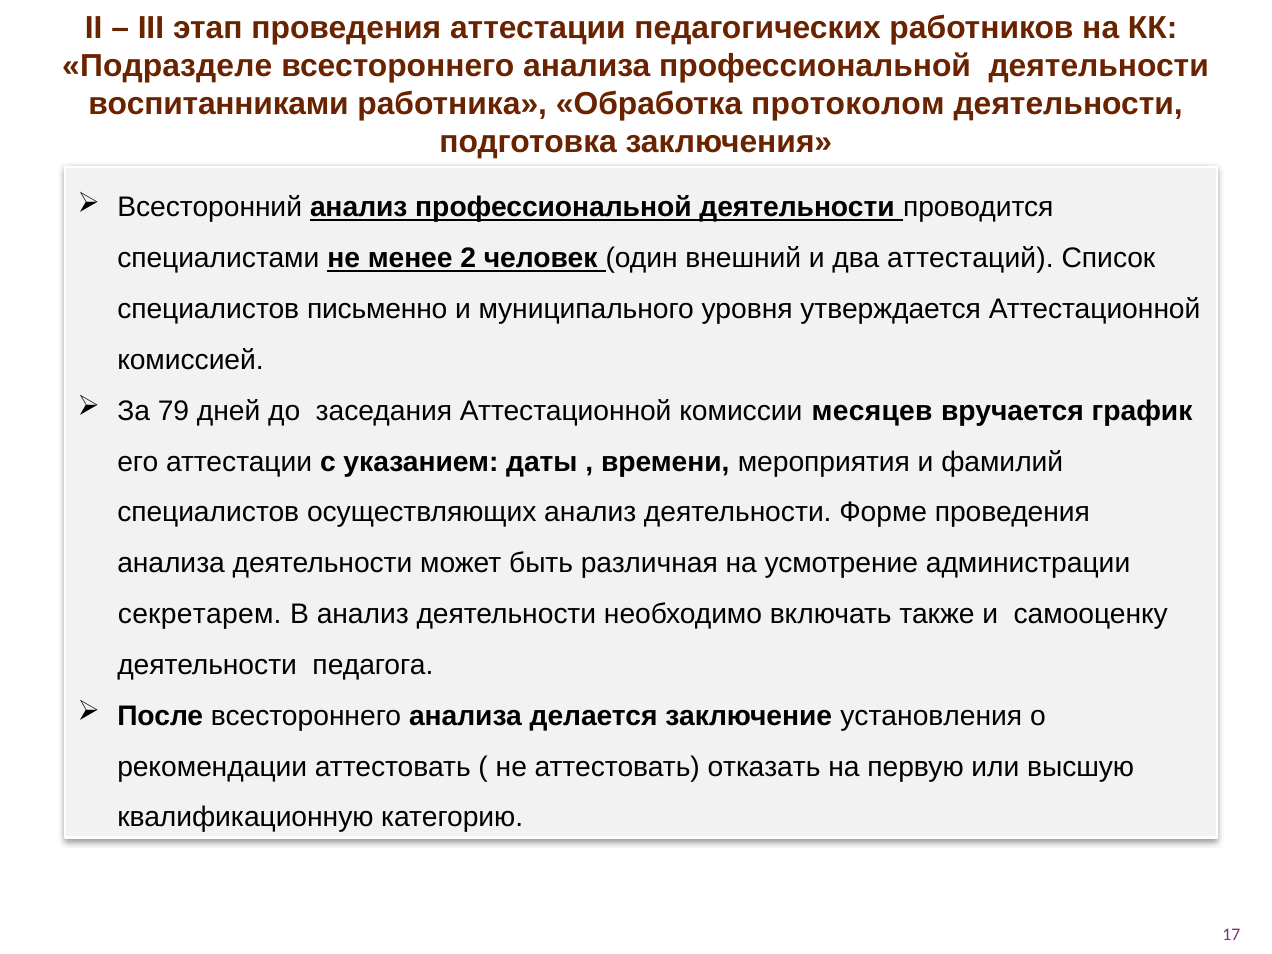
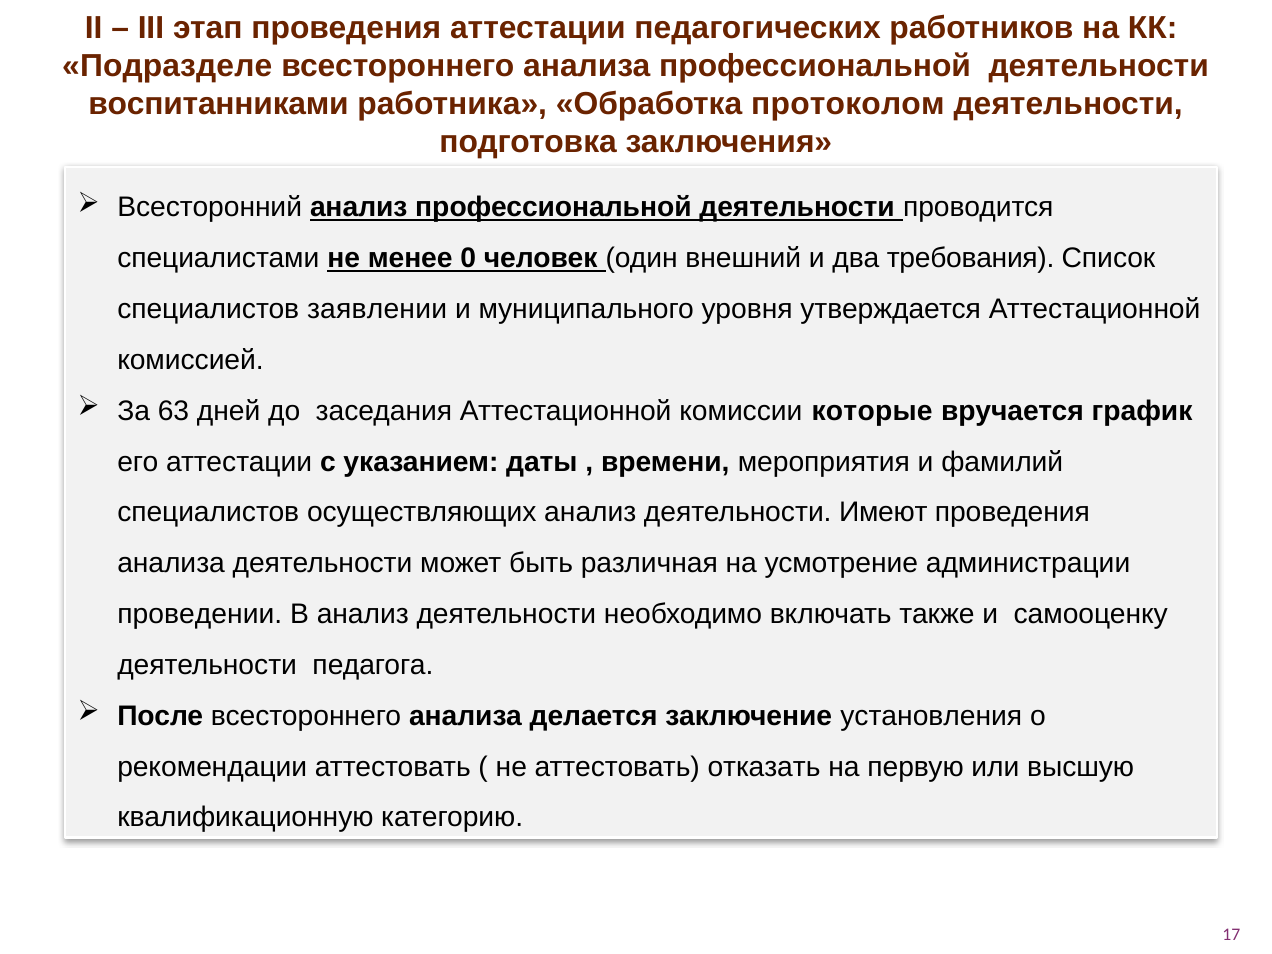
2: 2 -> 0 (468, 259)
аттестаций: аттестаций -> требования (971, 259)
письменно: письменно -> заявлении (377, 309)
79: 79 -> 63 (174, 411)
месяцев: месяцев -> которые (872, 411)
Форме: Форме -> Имеют (883, 513)
секретарем: секретарем -> проведении (200, 614)
